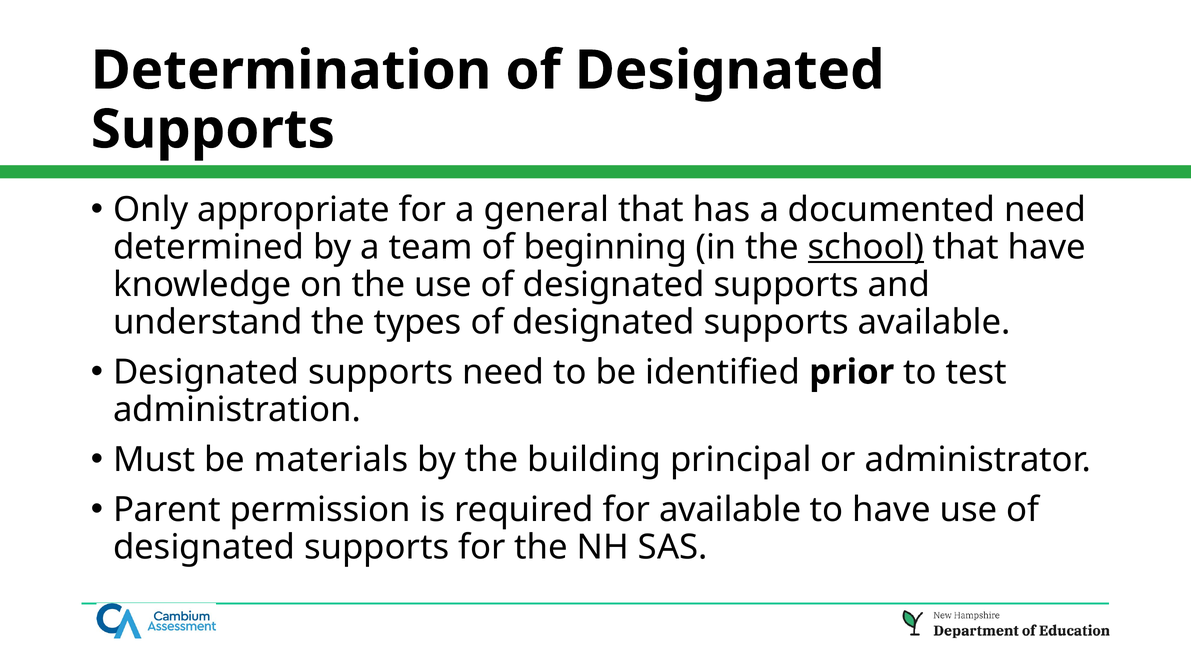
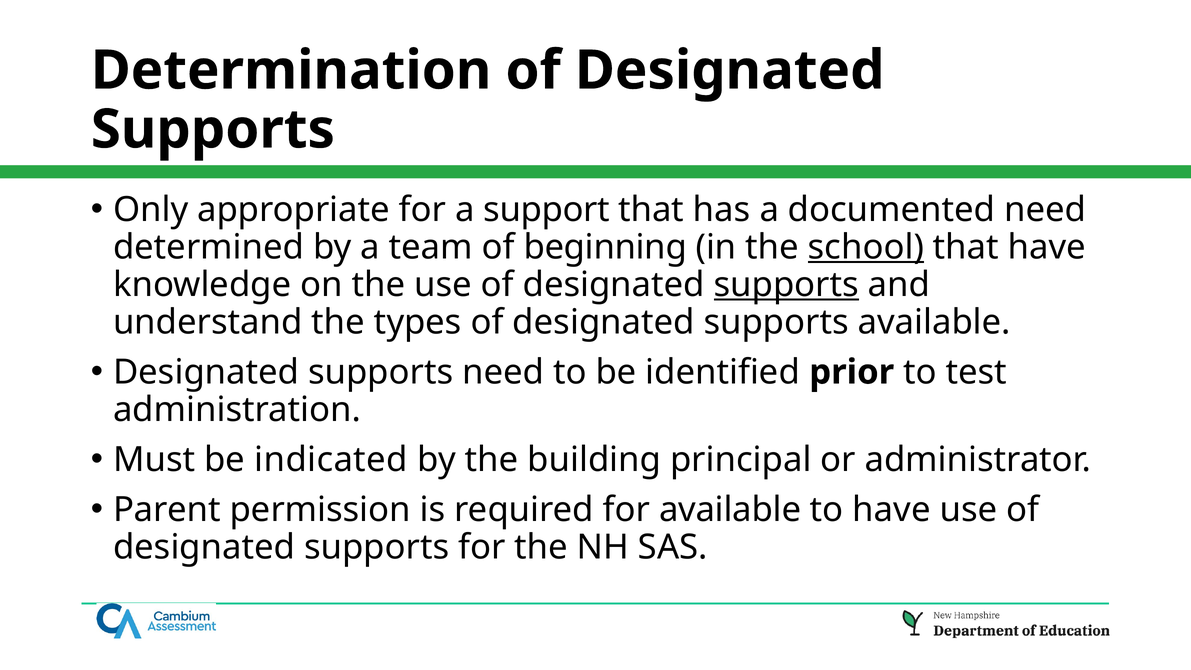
general: general -> support (547, 210)
supports underline: none -> present (786, 285)
materials: materials -> indicated (331, 460)
